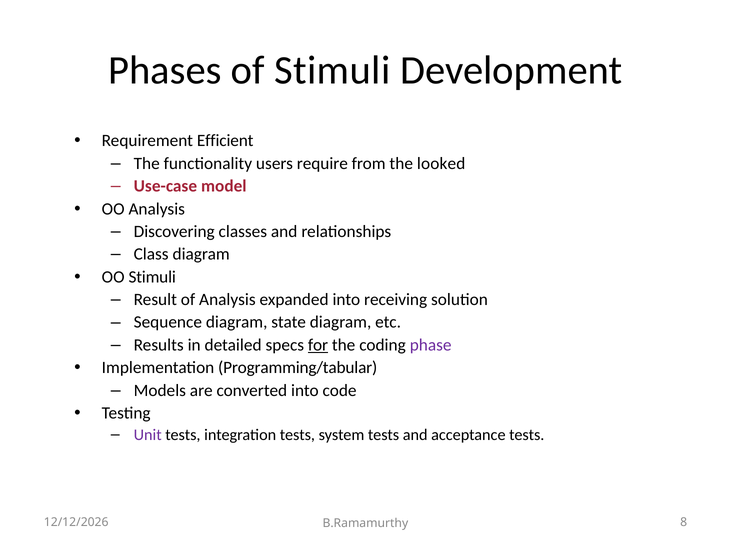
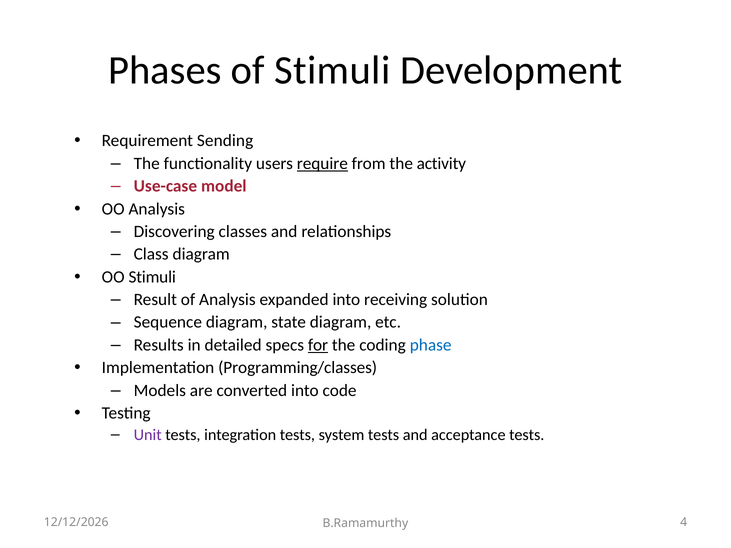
Efficient: Efficient -> Sending (225, 141)
require underline: none -> present (322, 163)
looked: looked -> activity (441, 163)
phase colour: purple -> blue (431, 345)
Programming/tabular: Programming/tabular -> Programming/classes (298, 368)
8: 8 -> 4 (684, 523)
